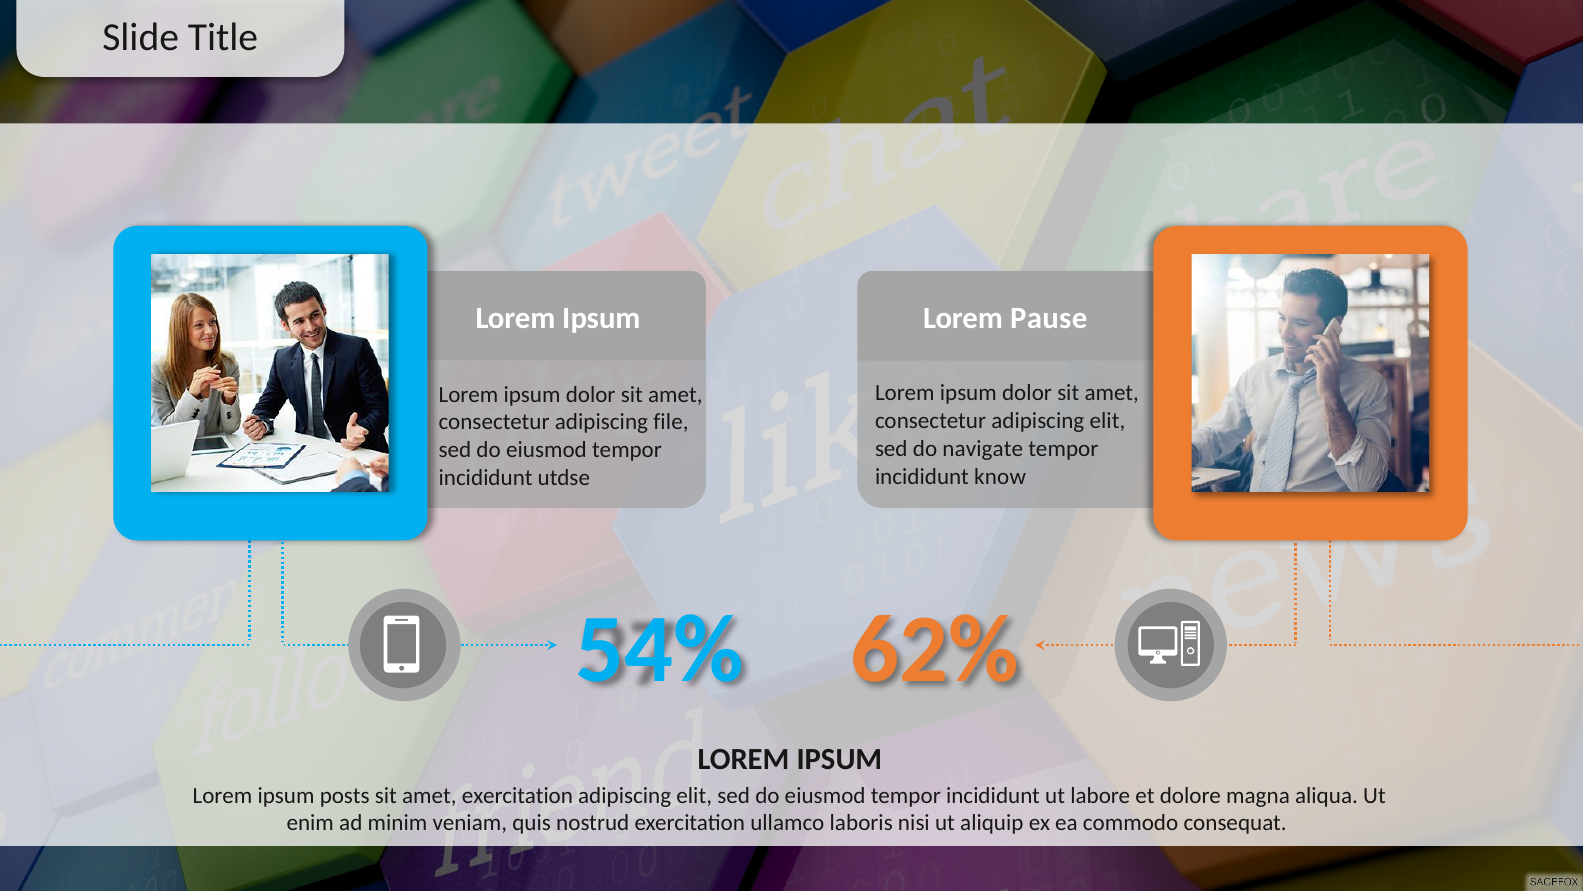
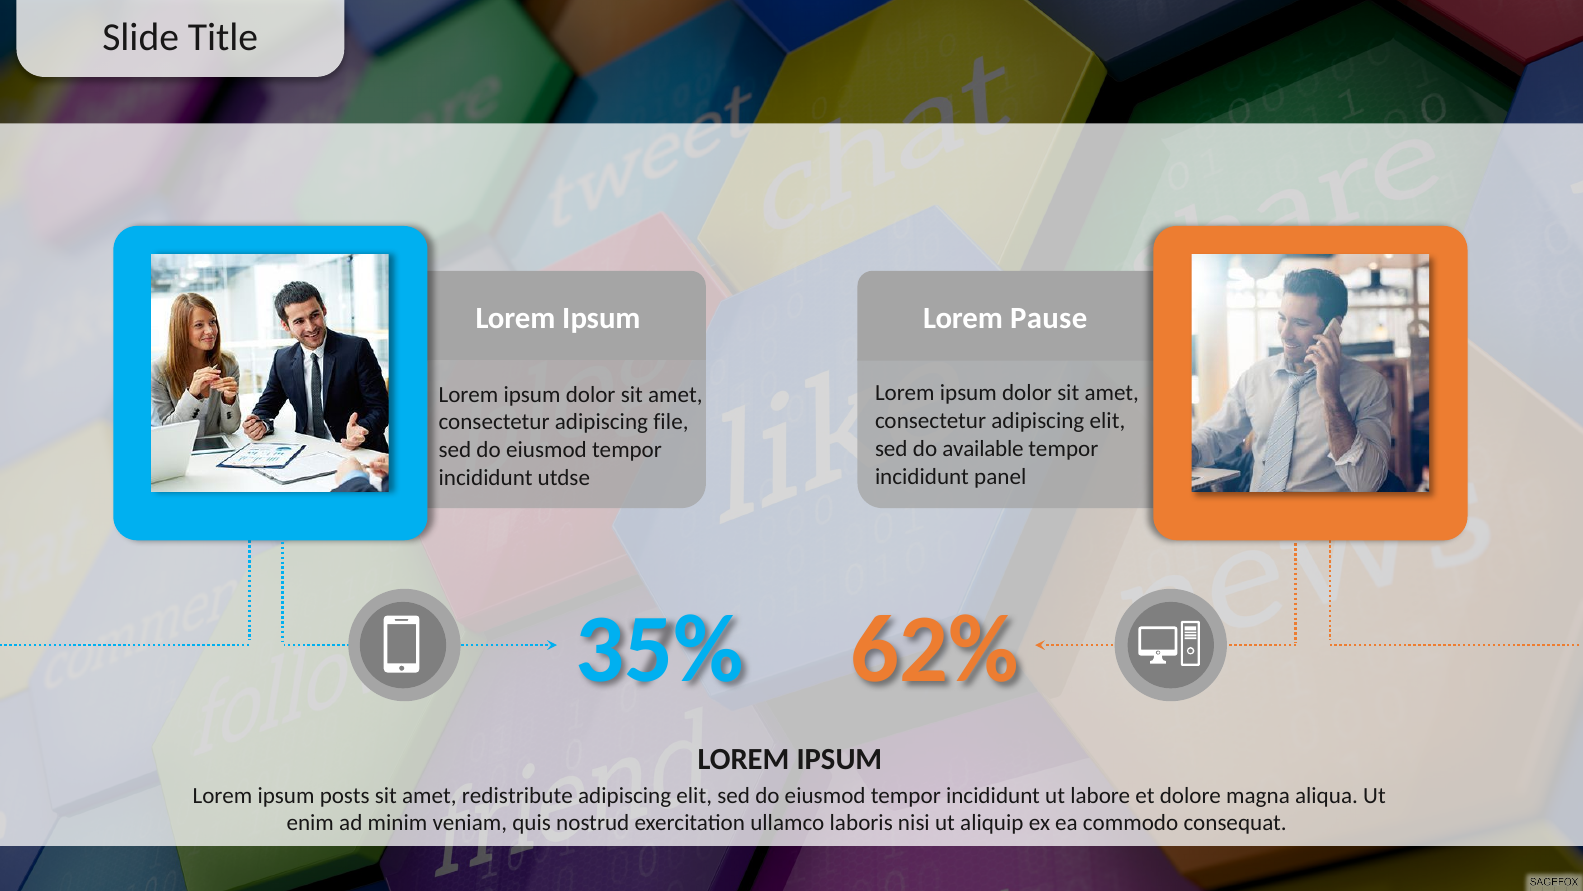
navigate: navigate -> available (983, 449)
know: know -> panel (1000, 476)
54%: 54% -> 35% (660, 649)
amet exercitation: exercitation -> redistribute (517, 795)
